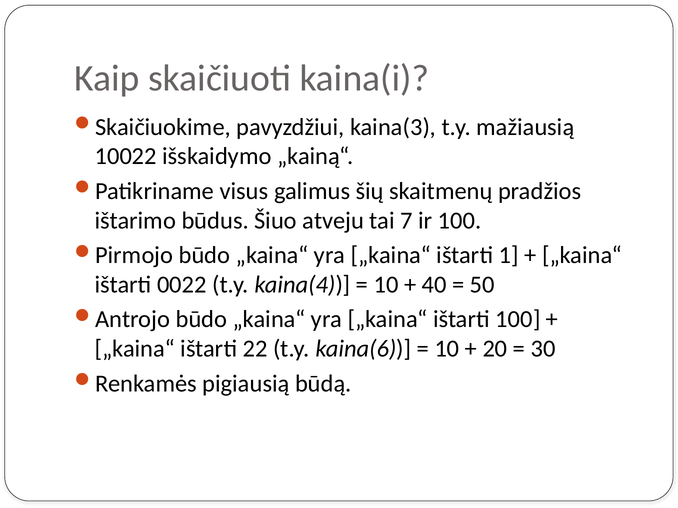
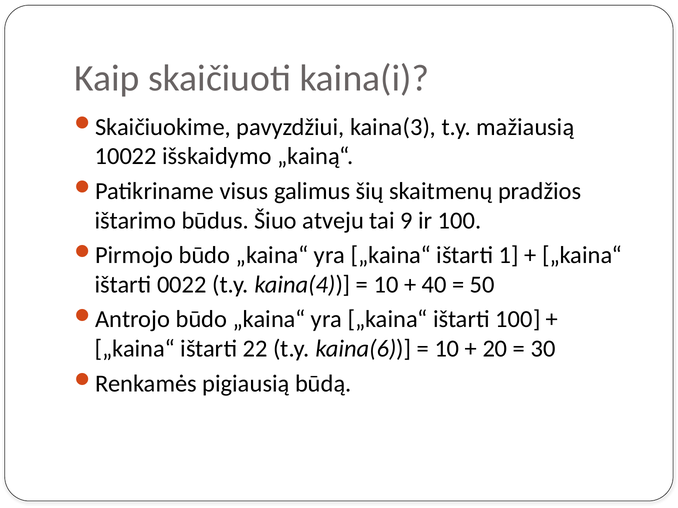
7: 7 -> 9 (406, 221)
